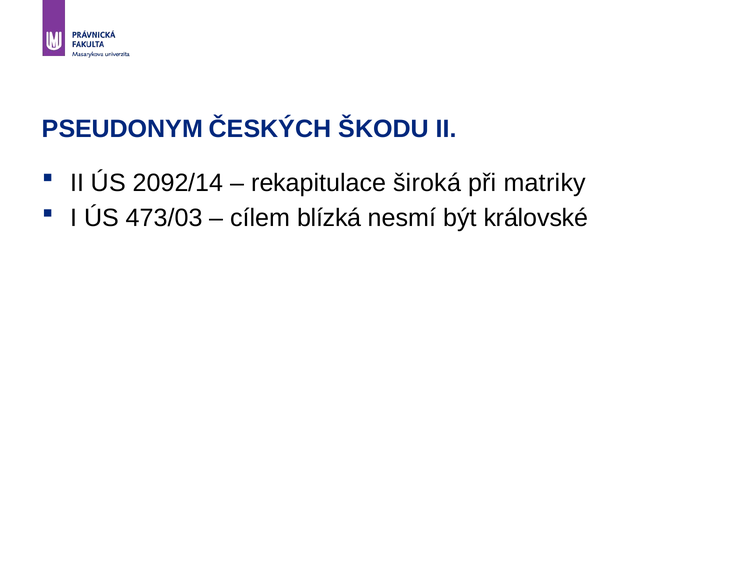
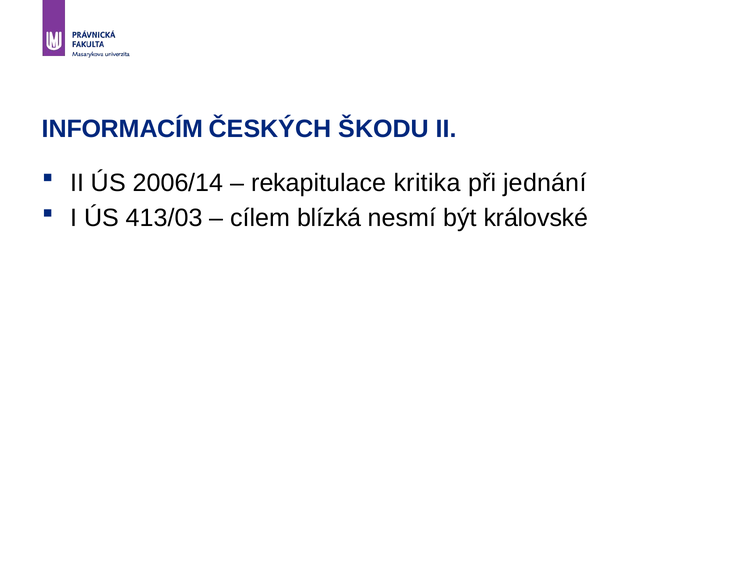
PSEUDONYM: PSEUDONYM -> INFORMACÍM (122, 129)
2092/14: 2092/14 -> 2006/14 (178, 183)
široká: široká -> kritika (427, 183)
matriky: matriky -> jednání (545, 183)
473/03: 473/03 -> 413/03 (164, 218)
